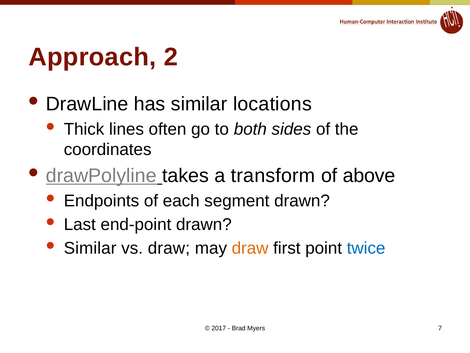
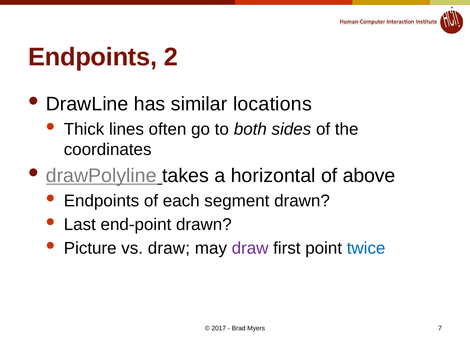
Approach: Approach -> Endpoints (93, 57)
transform: transform -> horizontal (273, 175)
Similar: Similar -> Picture (90, 248)
draw colour: orange -> purple (250, 248)
